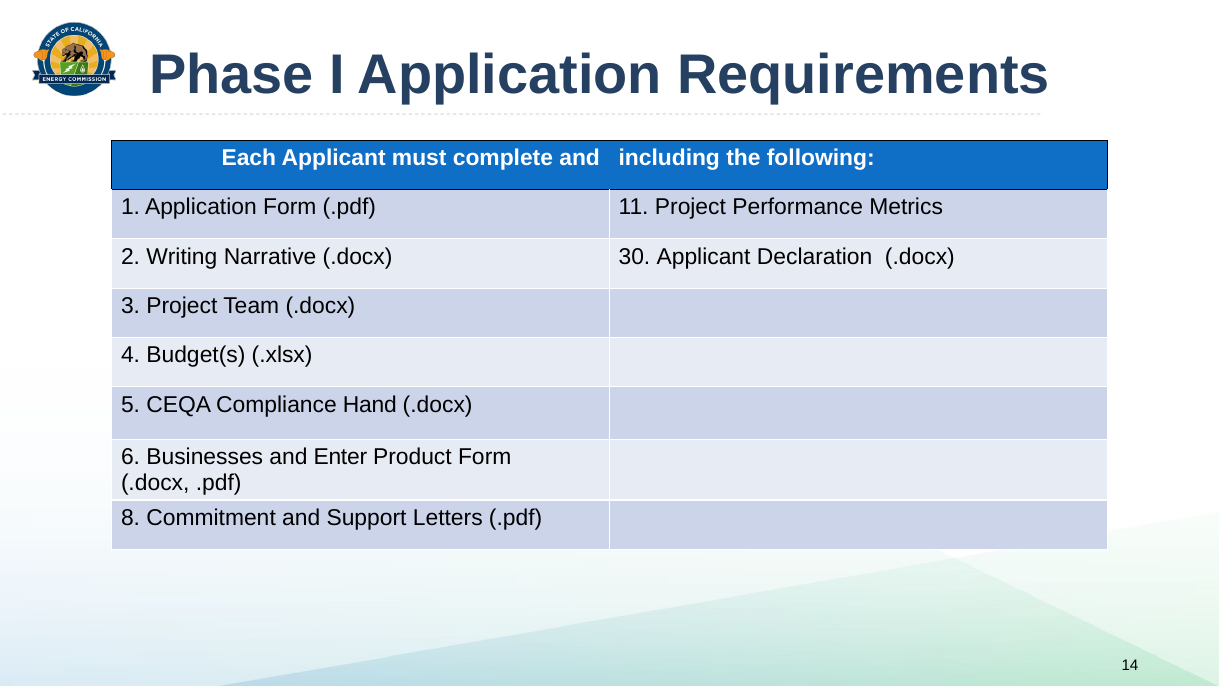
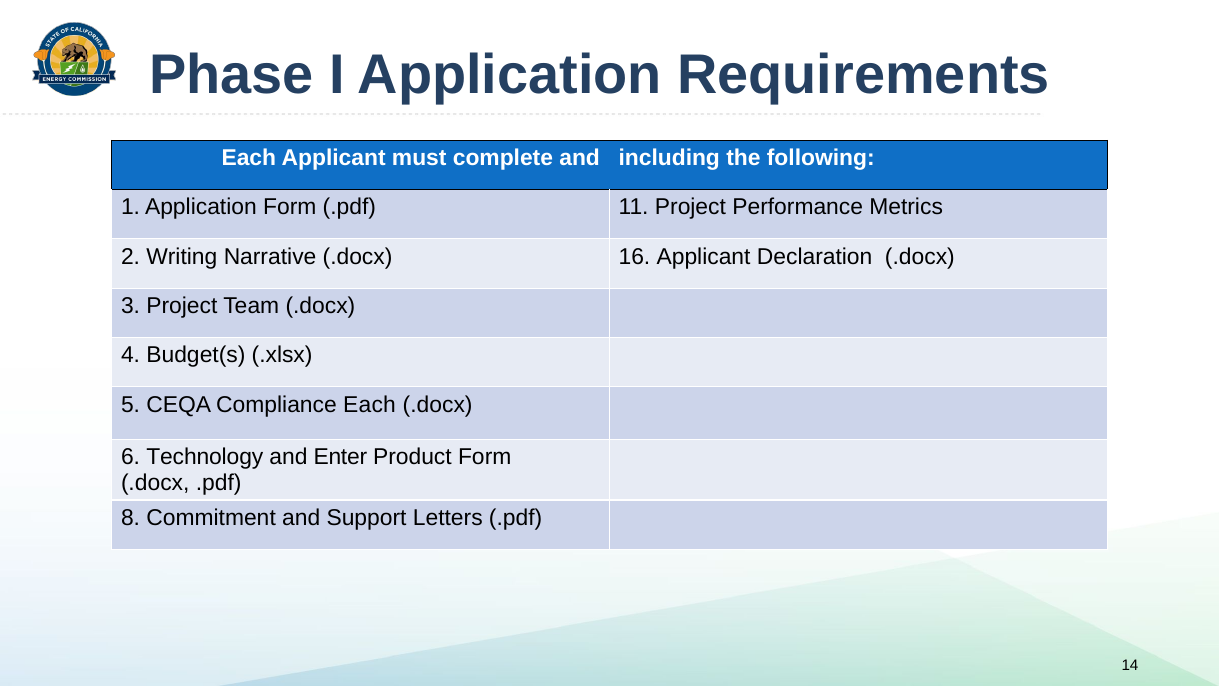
30: 30 -> 16 (634, 257)
Compliance Hand: Hand -> Each (370, 404)
Businesses: Businesses -> Technology (205, 457)
